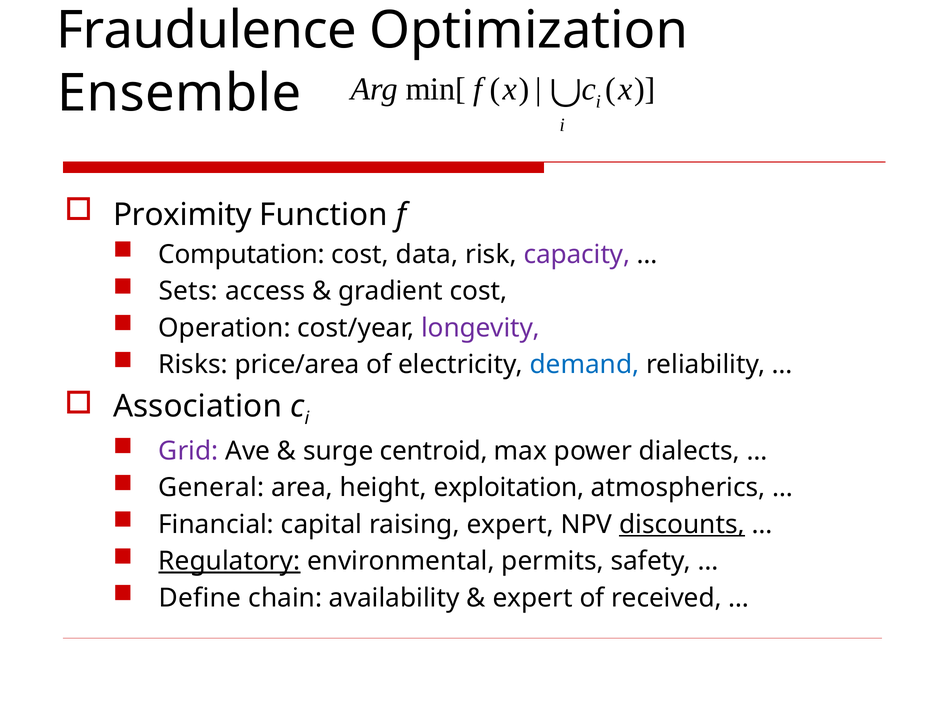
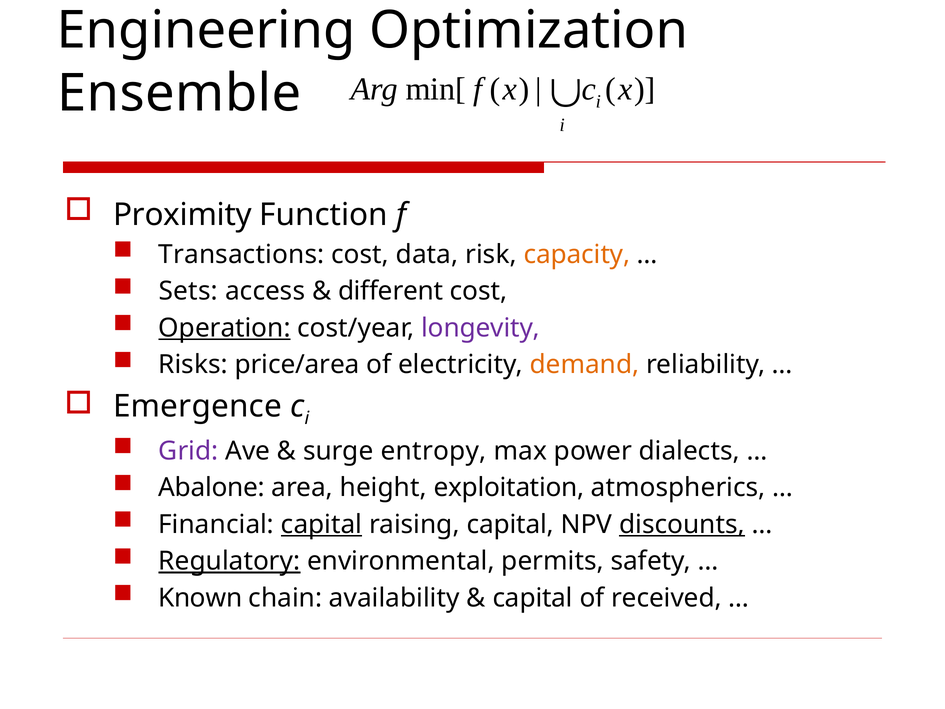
Fraudulence: Fraudulence -> Engineering (206, 30)
Computation: Computation -> Transactions (241, 254)
capacity colour: purple -> orange (577, 254)
gradient: gradient -> different (391, 291)
Operation underline: none -> present (224, 328)
demand colour: blue -> orange (584, 365)
Association: Association -> Emergence (198, 406)
centroid: centroid -> entropy (434, 451)
General: General -> Abalone (212, 487)
capital underline: none -> present (322, 524)
raising expert: expert -> capital (510, 524)
Define: Define -> Known (200, 598)
expert: expert -> capital (533, 598)
